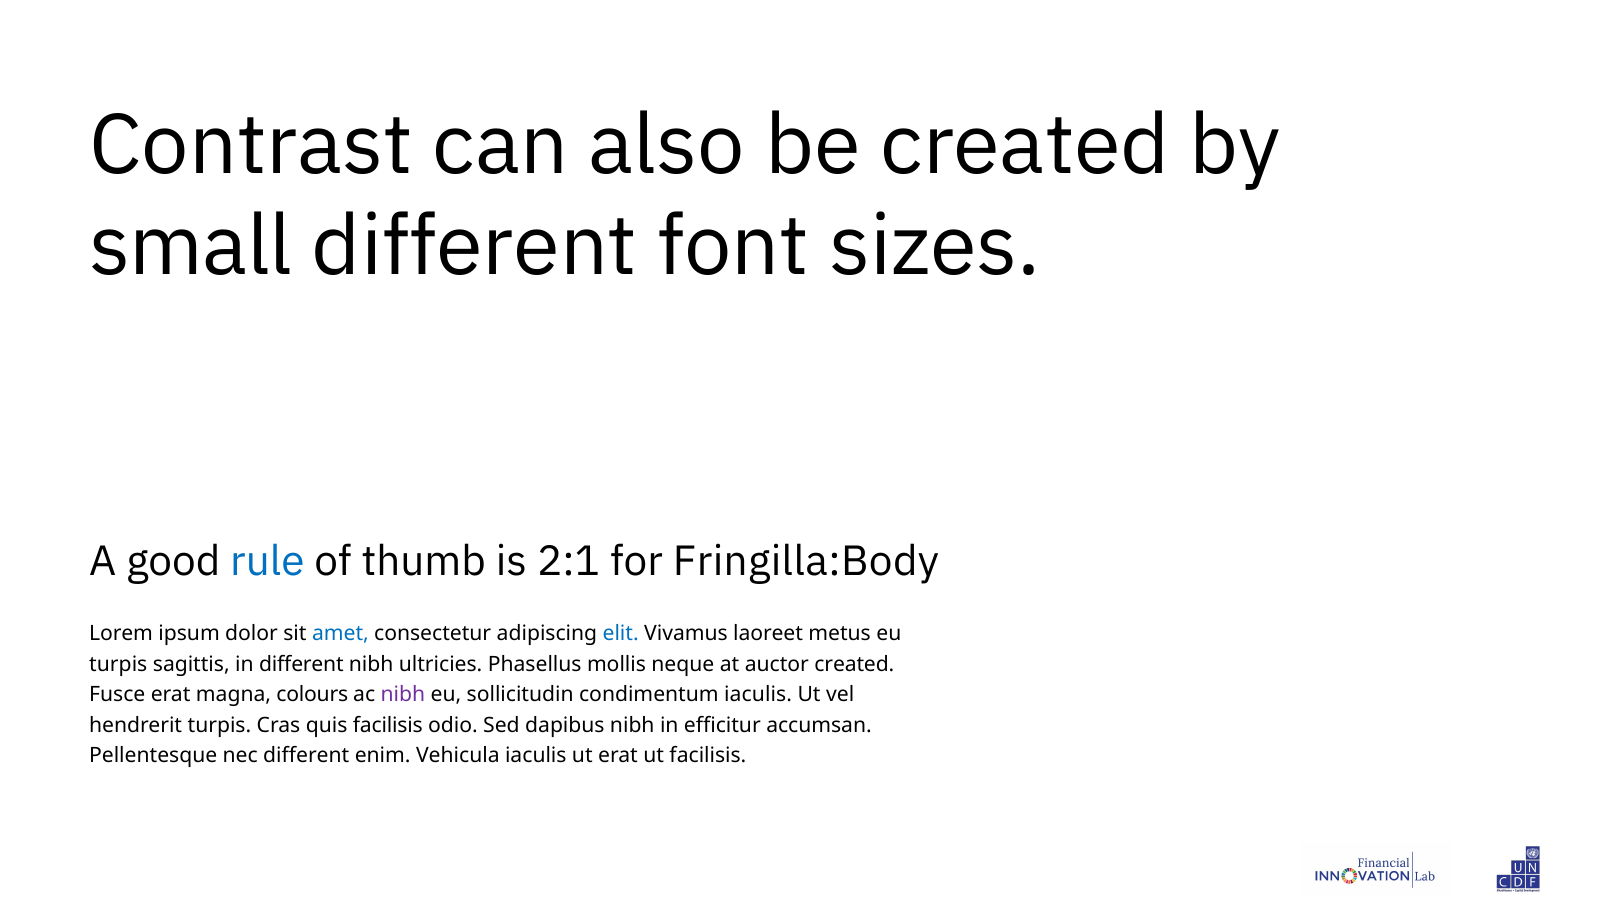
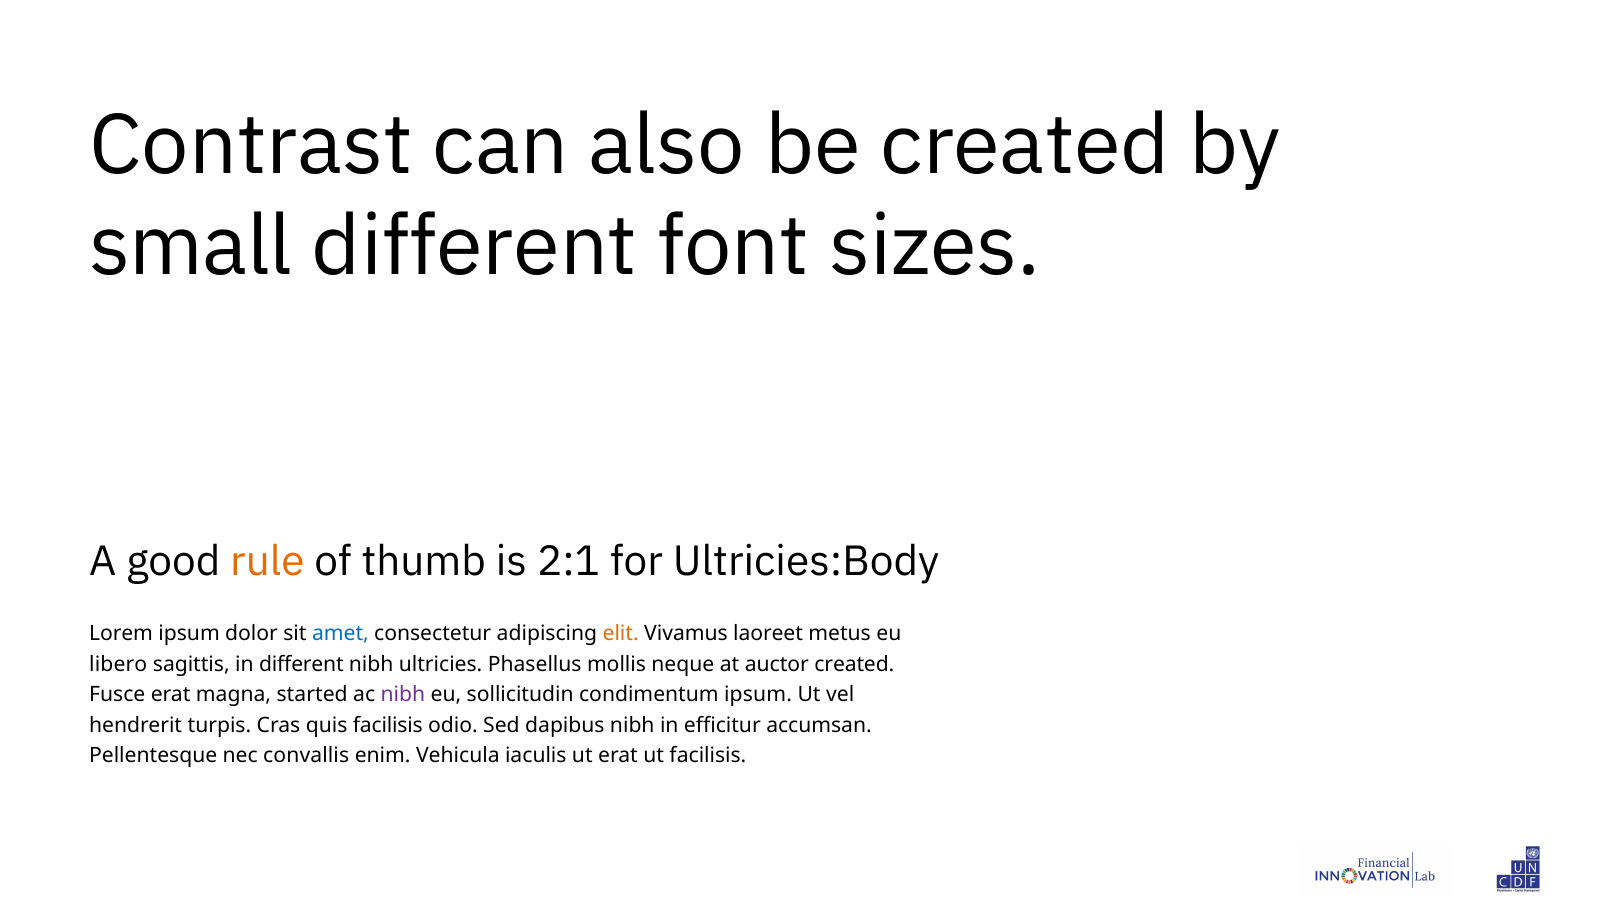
rule colour: blue -> orange (267, 562)
Fringilla:Body: Fringilla:Body -> Ultricies:Body (806, 562)
elit colour: blue -> orange (621, 634)
turpis: turpis -> libero (118, 665)
colours: colours -> started (312, 695)
condimentum iaculis: iaculis -> ipsum (758, 695)
nec different: different -> convallis (306, 756)
